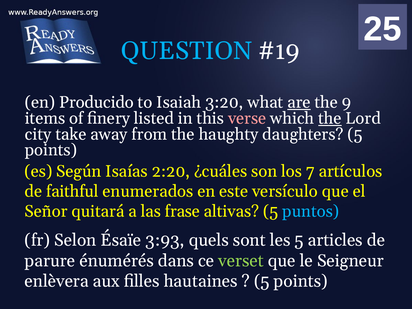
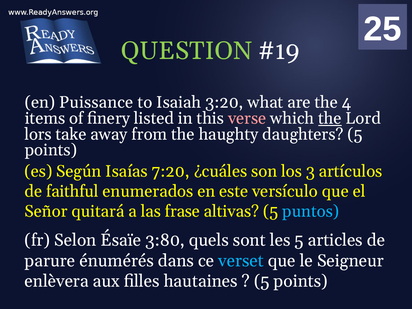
QUESTION colour: light blue -> light green (187, 51)
Producido: Producido -> Puissance (96, 102)
are underline: present -> none (299, 102)
9: 9 -> 4 (346, 102)
city: city -> lors (38, 134)
2:20: 2:20 -> 7:20 (171, 171)
7: 7 -> 3 (311, 171)
3:93: 3:93 -> 3:80 (165, 240)
verset colour: light green -> light blue (241, 261)
